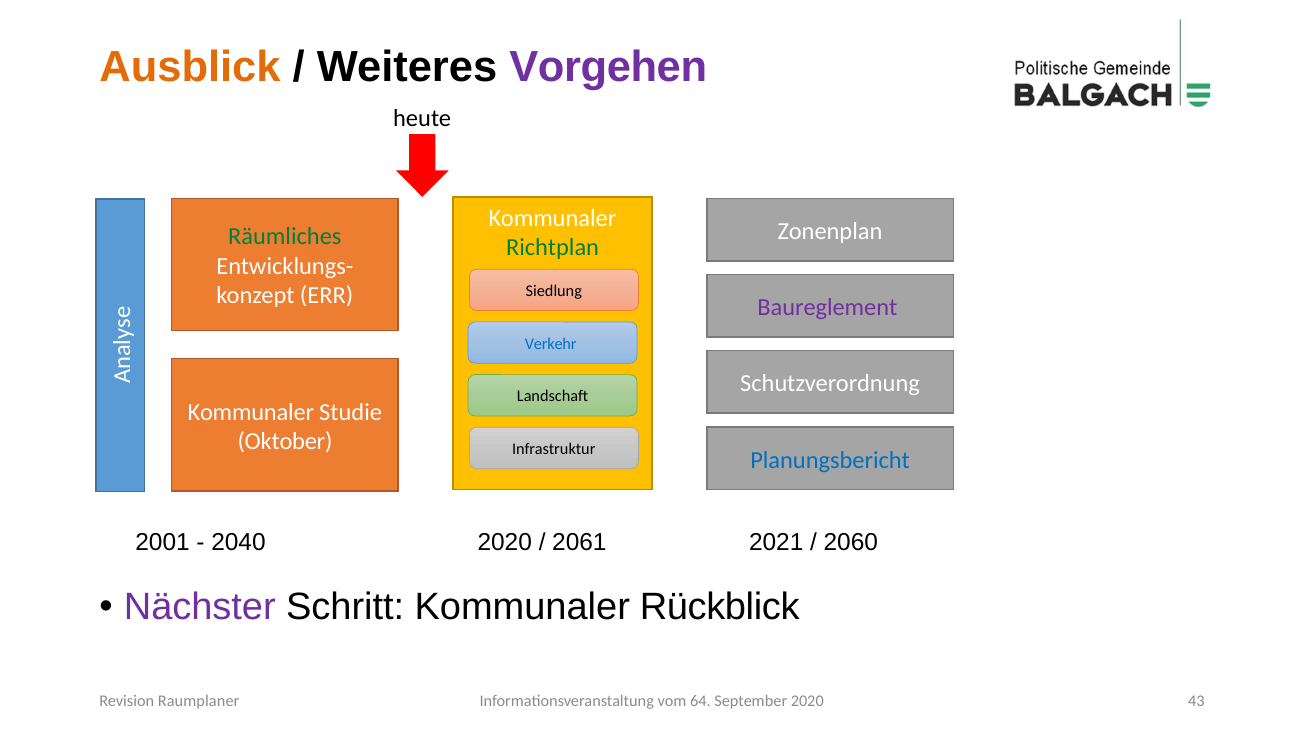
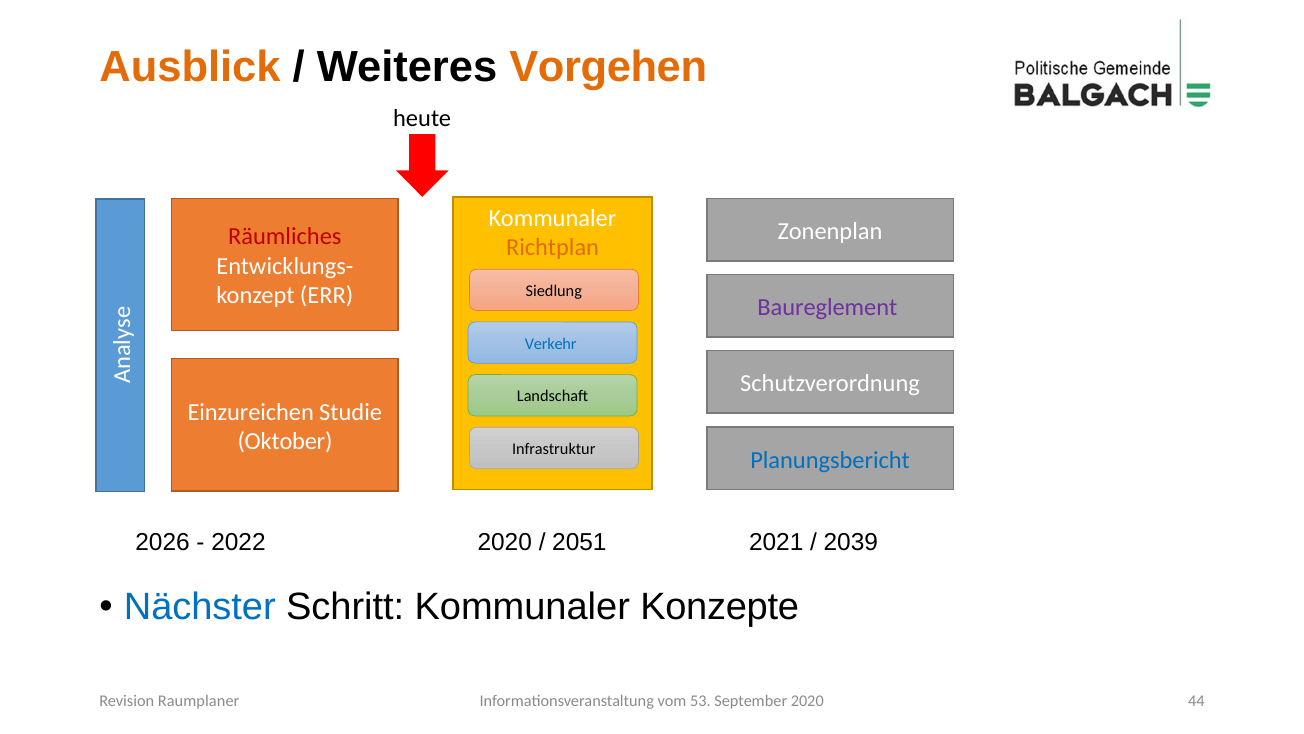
Vorgehen colour: purple -> orange (608, 67)
Räumliches colour: green -> red (285, 237)
Richtplan colour: green -> orange (553, 247)
Kommunaler: Kommunaler -> Einzureichen (251, 412)
2001: 2001 -> 2026 (163, 542)
2040: 2040 -> 2022 (238, 542)
2061: 2061 -> 2051 (579, 542)
2060: 2060 -> 2039 (851, 542)
Nächster colour: purple -> blue (200, 607)
Rückblick: Rückblick -> Konzepte (720, 607)
64: 64 -> 53 (700, 700)
43: 43 -> 44 (1196, 700)
